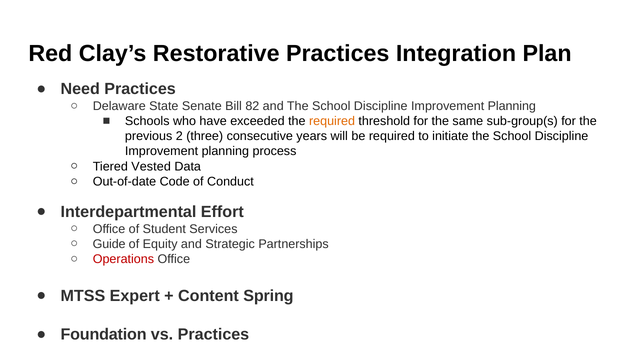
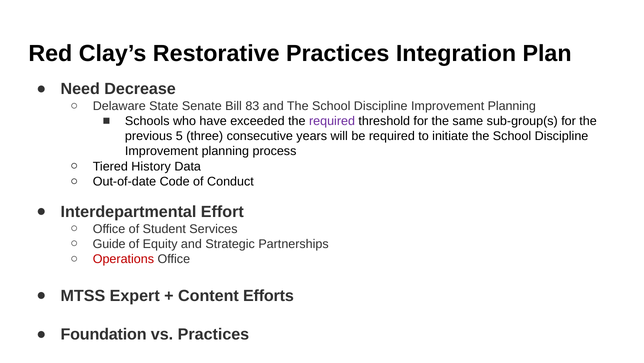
Need Practices: Practices -> Decrease (140, 89)
82: 82 -> 83 (252, 106)
required colour: orange -> purple (332, 121)
2: 2 -> 5 (179, 136)
Vested: Vested -> History (151, 166)
Spring: Spring -> Efforts (268, 295)
